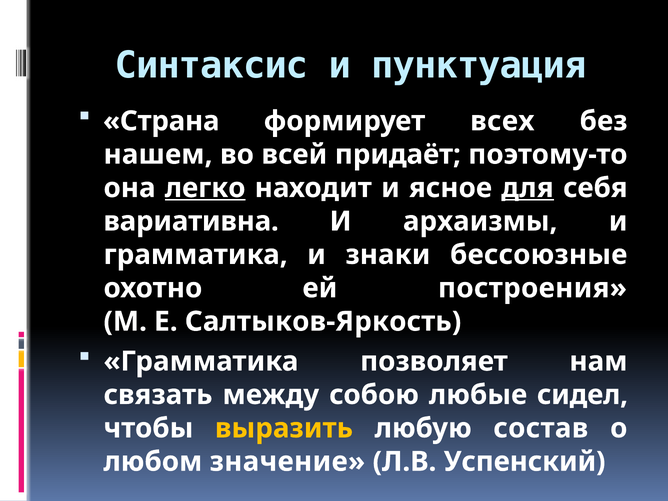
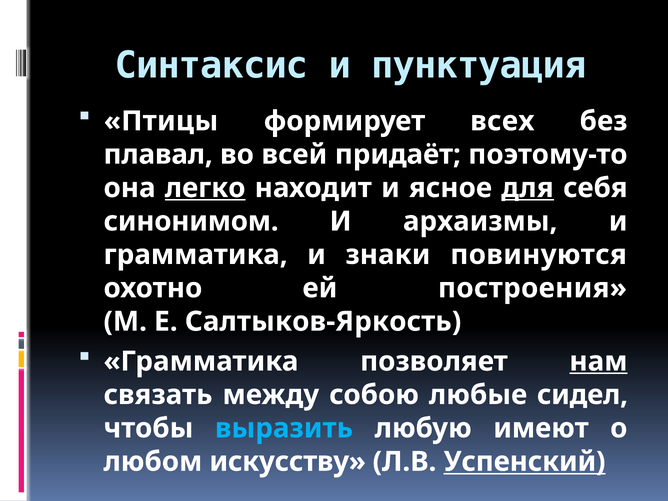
Страна: Страна -> Птицы (161, 121)
нашем: нашем -> плавал (158, 155)
вариативна: вариативна -> синонимом (191, 221)
бессоюзные: бессоюзные -> повинуются (539, 255)
нам underline: none -> present (598, 361)
выразить colour: yellow -> light blue (284, 428)
состав: состав -> имеют (541, 428)
значение: значение -> искусству (288, 462)
Успенский underline: none -> present (525, 462)
